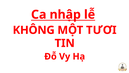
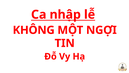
TƯƠI: TƯƠI -> NGỢI (101, 30)
